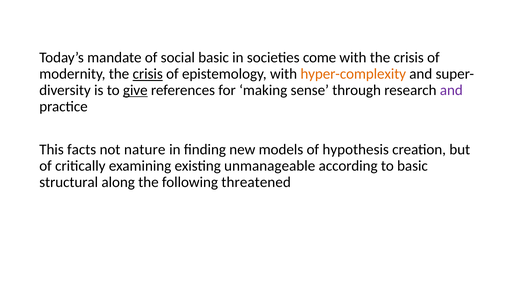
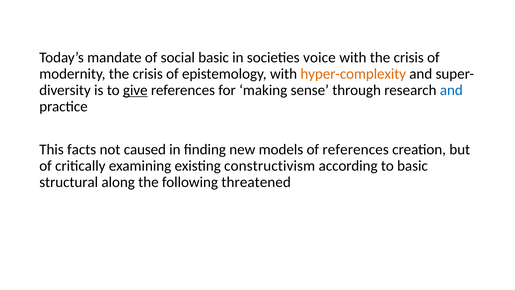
come: come -> voice (319, 58)
crisis underline: present -> none (148, 74)
and colour: purple -> blue (451, 90)
nature: nature -> caused (145, 149)
of hypothesis: hypothesis -> references (356, 149)
unmanageable: unmanageable -> constructivism (270, 166)
